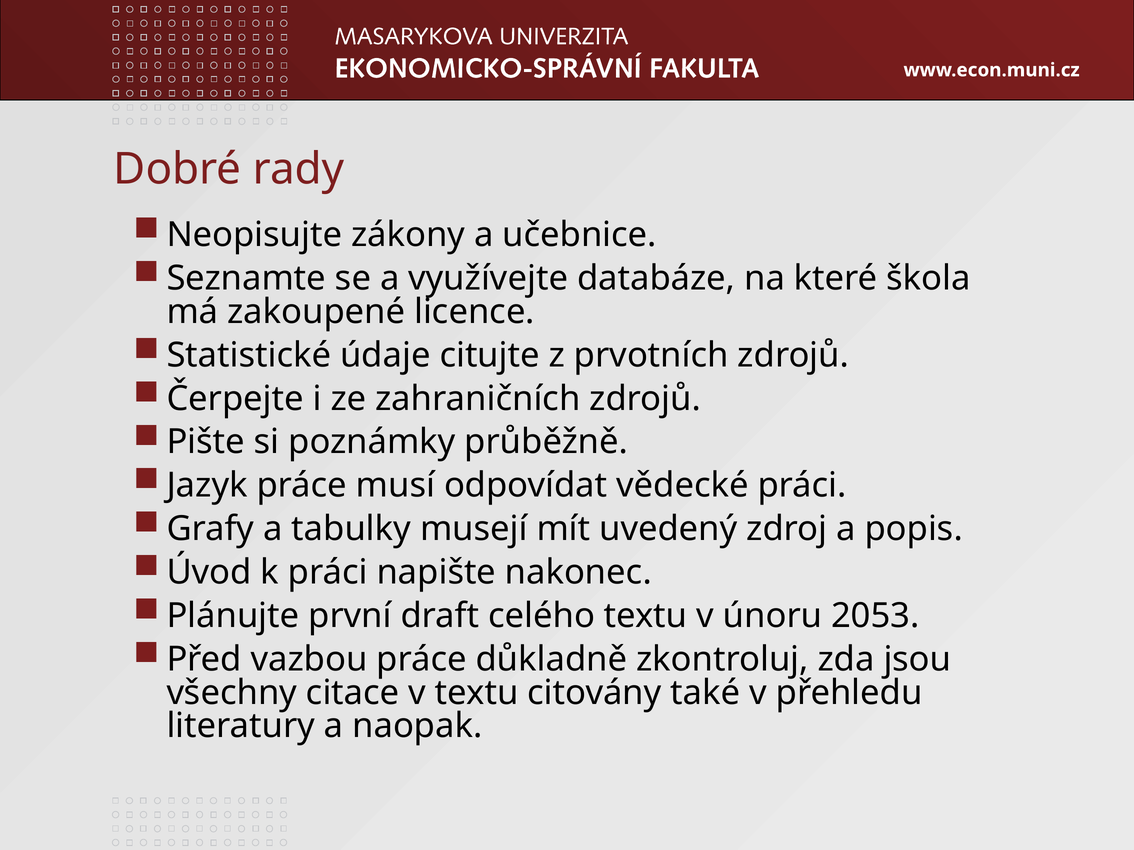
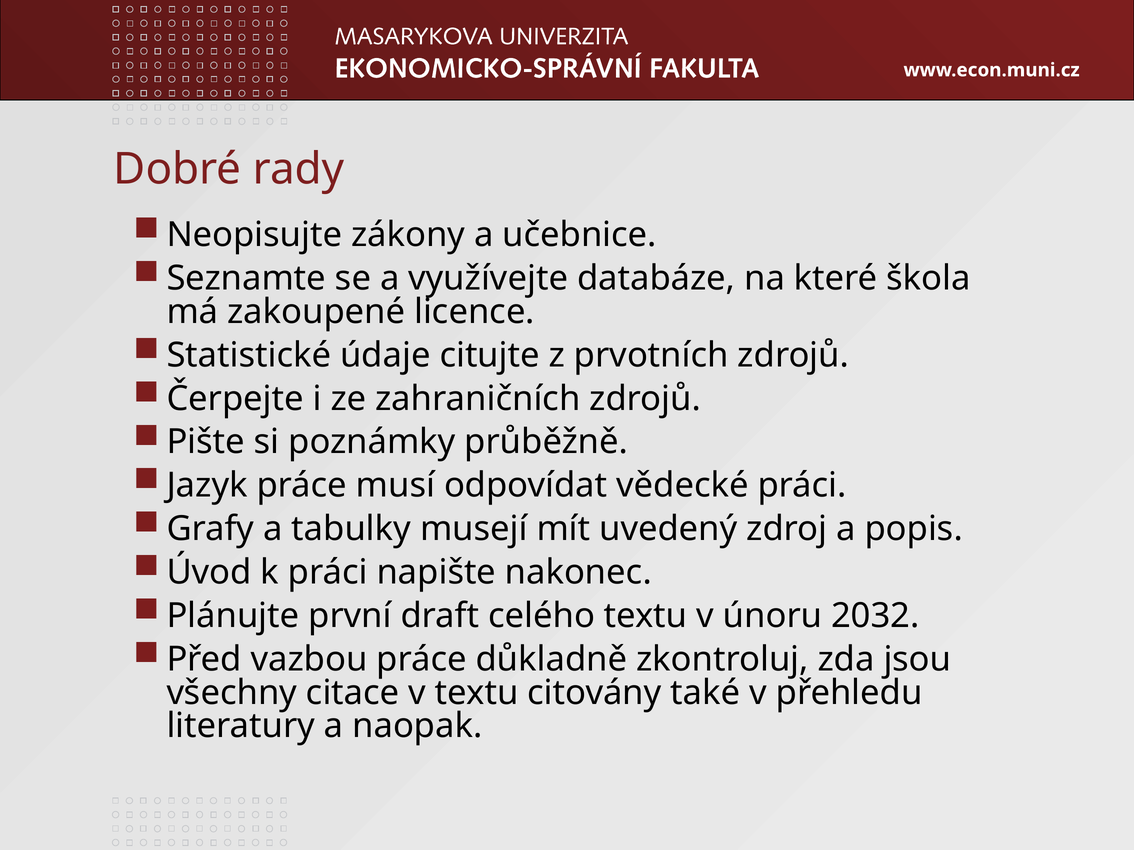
2053: 2053 -> 2032 (875, 616)
